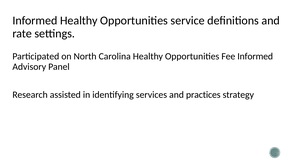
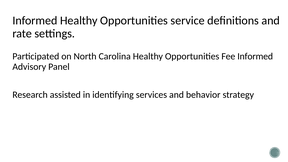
practices: practices -> behavior (203, 95)
